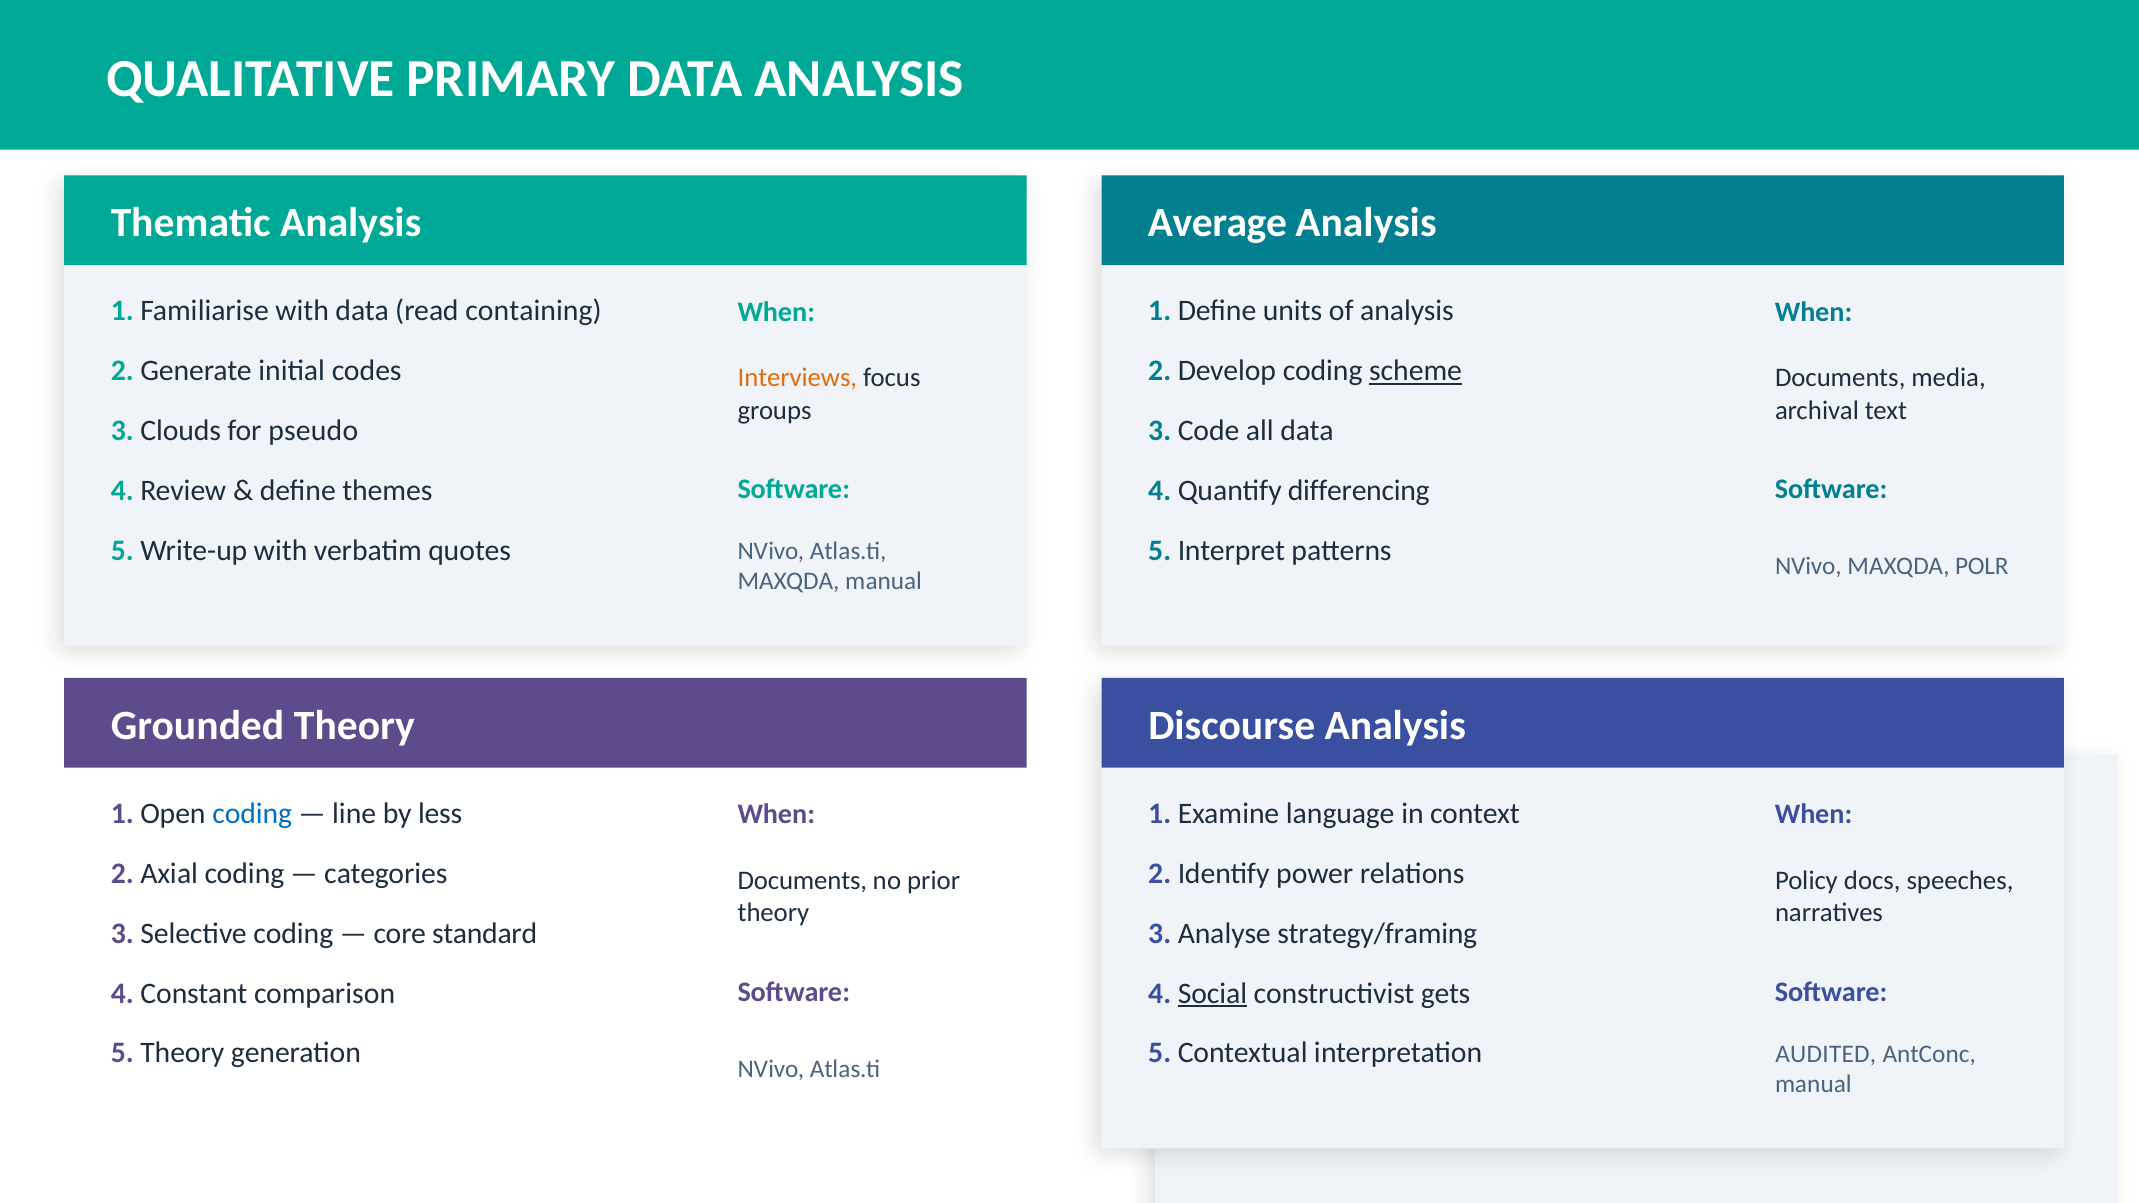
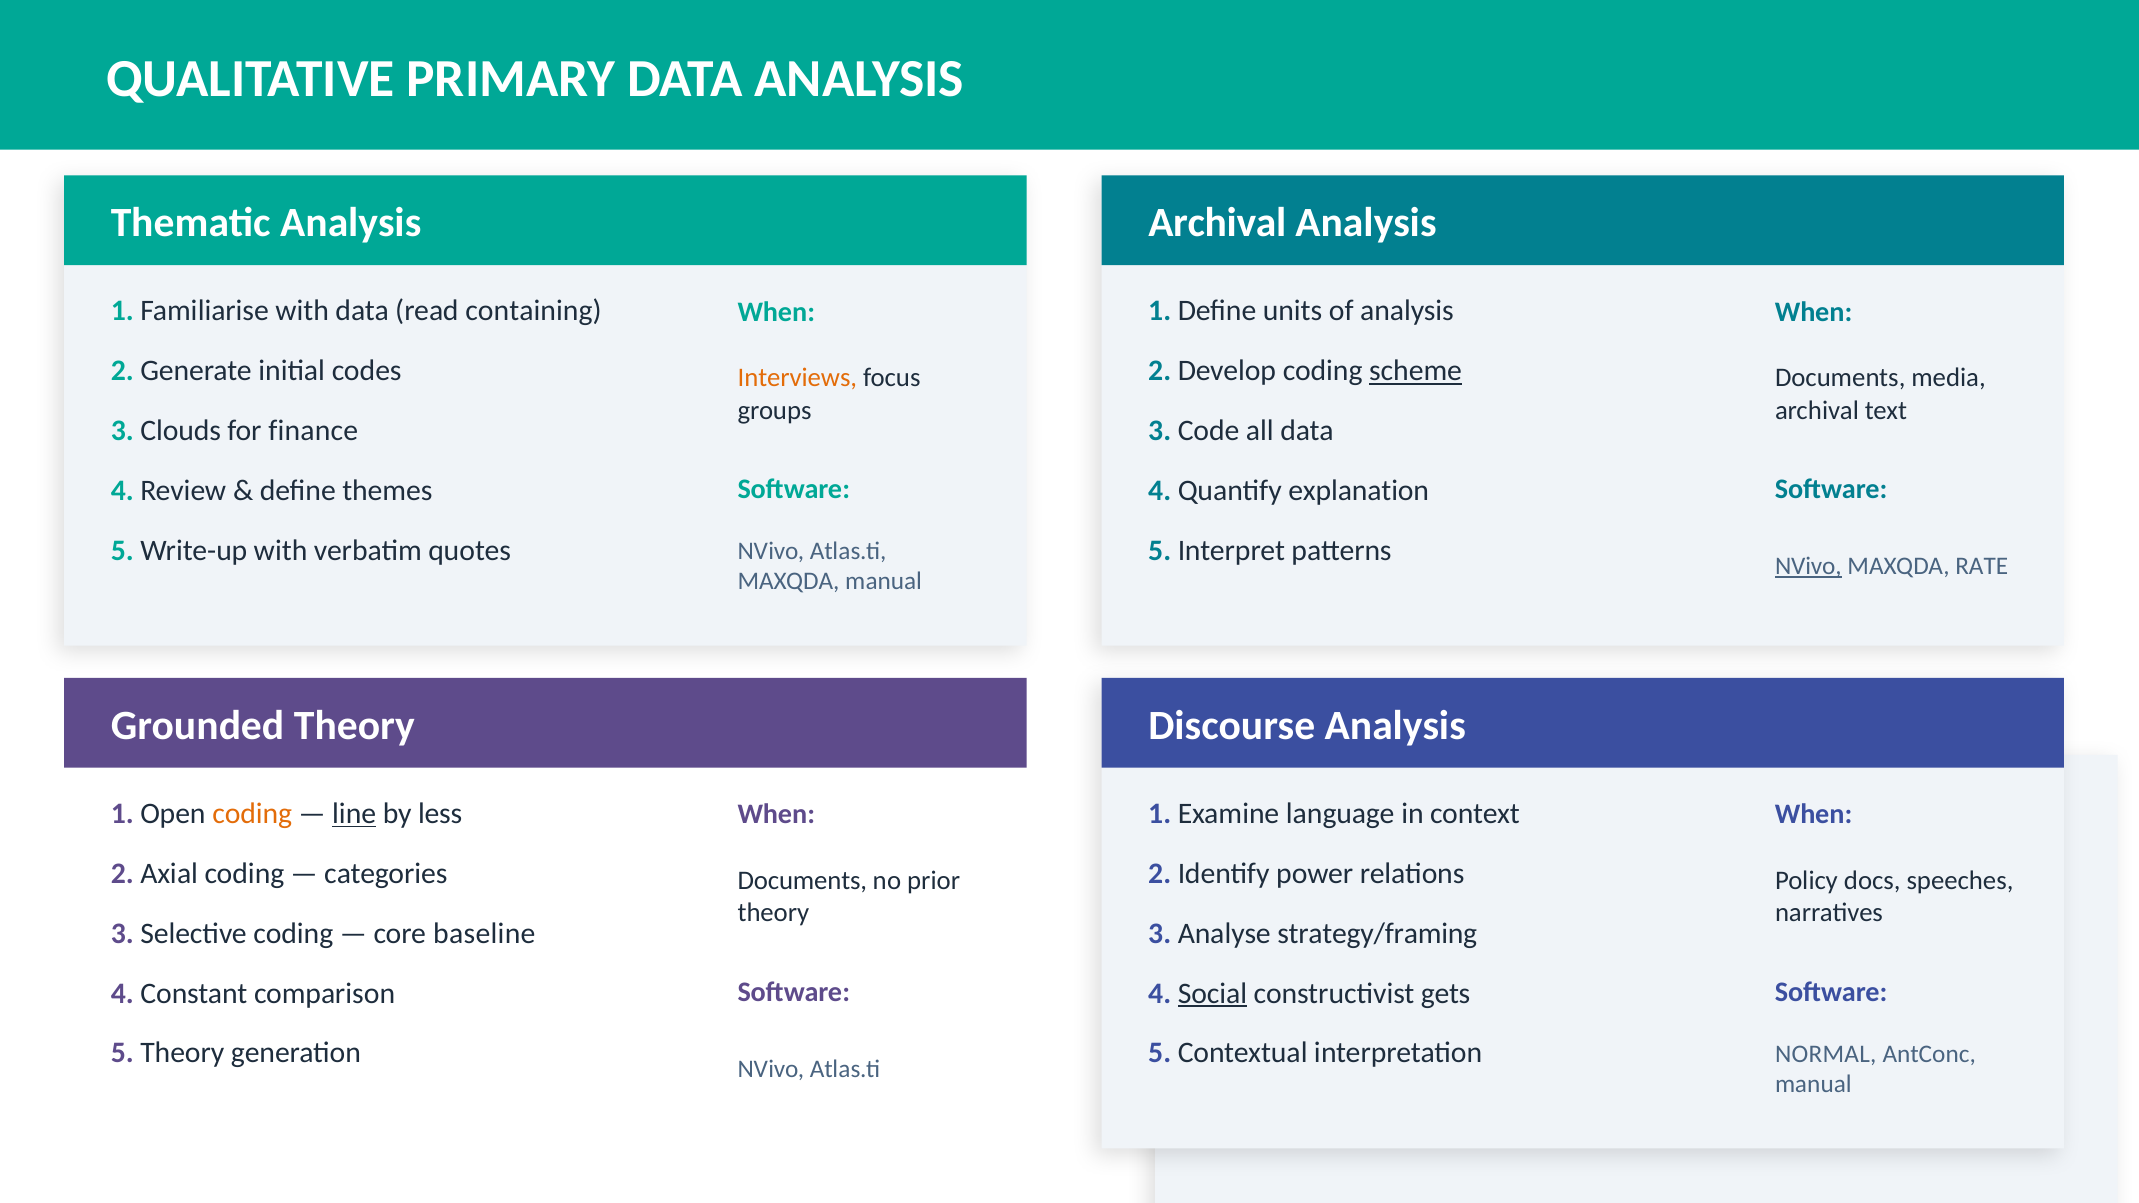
Average: Average -> Archival (1217, 223)
pseudo: pseudo -> finance (313, 431)
differencing: differencing -> explanation (1359, 491)
NVivo underline: none -> present (1808, 566)
POLR: POLR -> RATE (1982, 566)
coding colour: blue -> orange (252, 814)
line underline: none -> present (354, 814)
standard: standard -> baseline (484, 934)
AUDITED: AUDITED -> NORMAL (1826, 1054)
